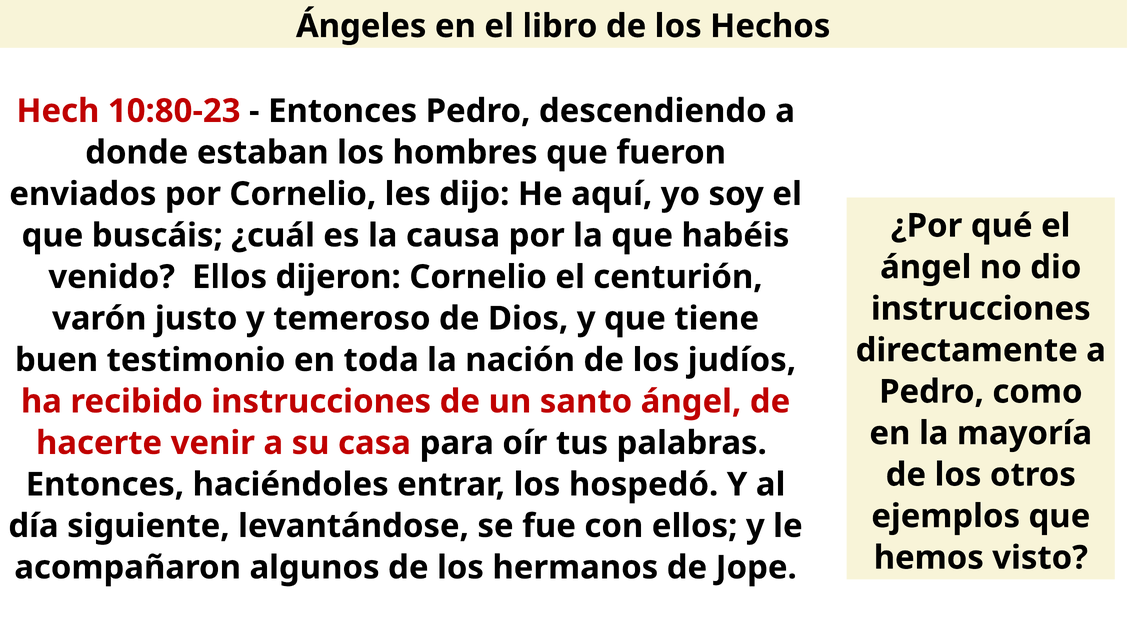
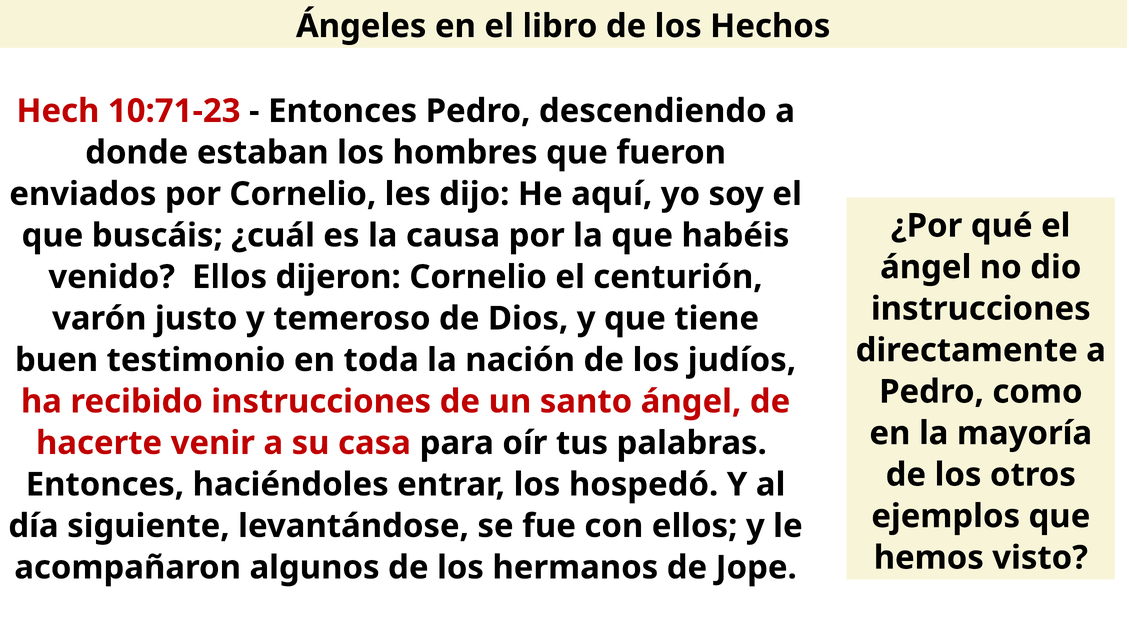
10:80-23: 10:80-23 -> 10:71-23 (174, 111)
